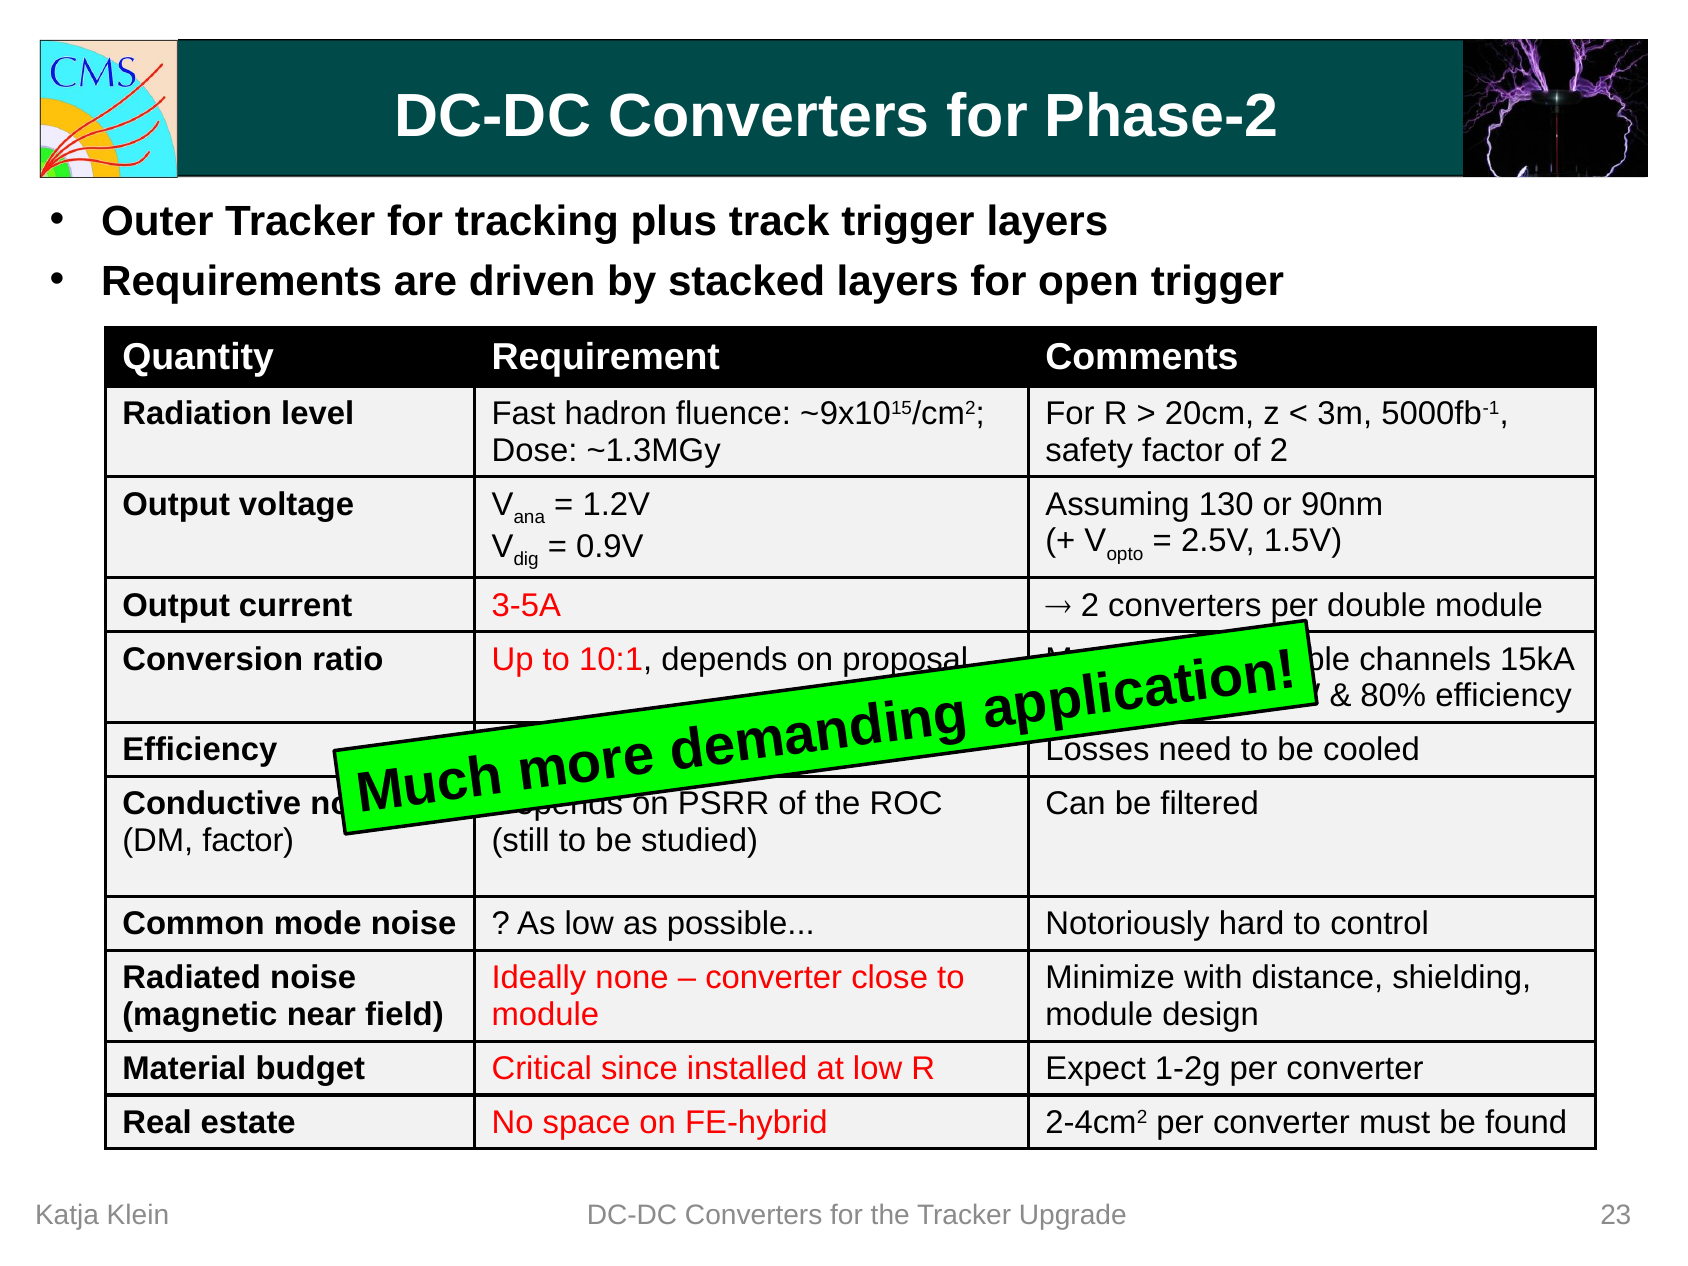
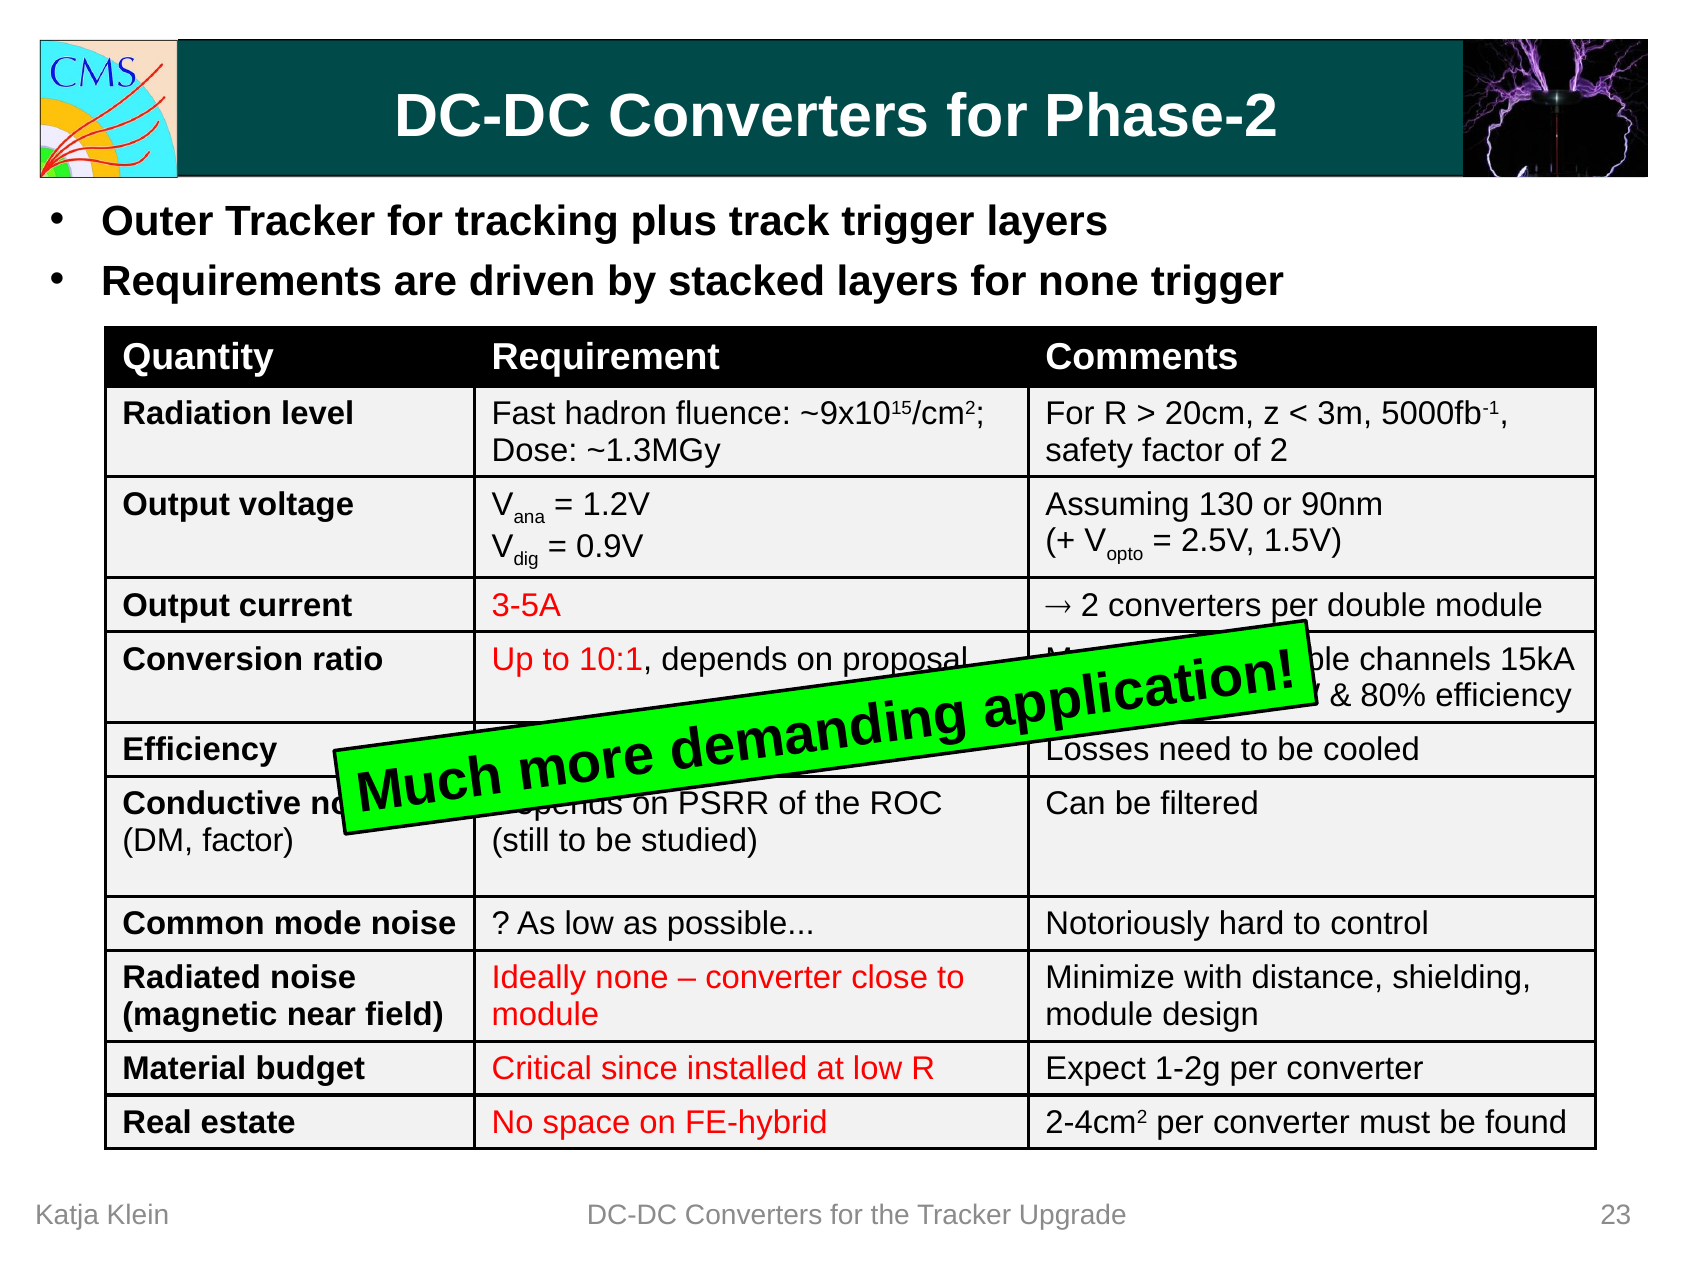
for open: open -> none (1089, 281)
